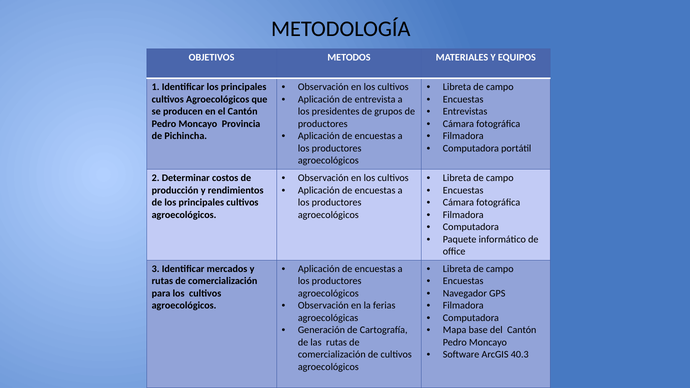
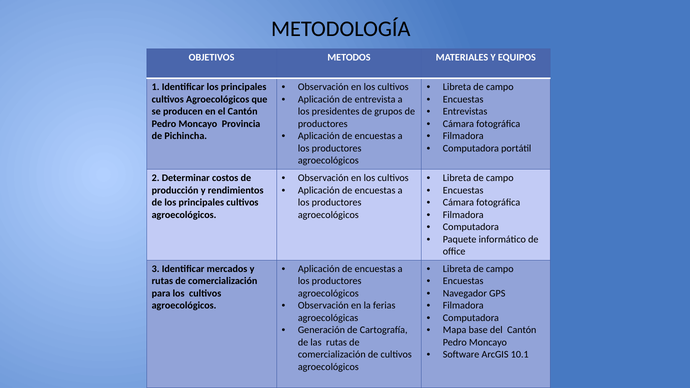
40.3: 40.3 -> 10.1 (520, 355)
